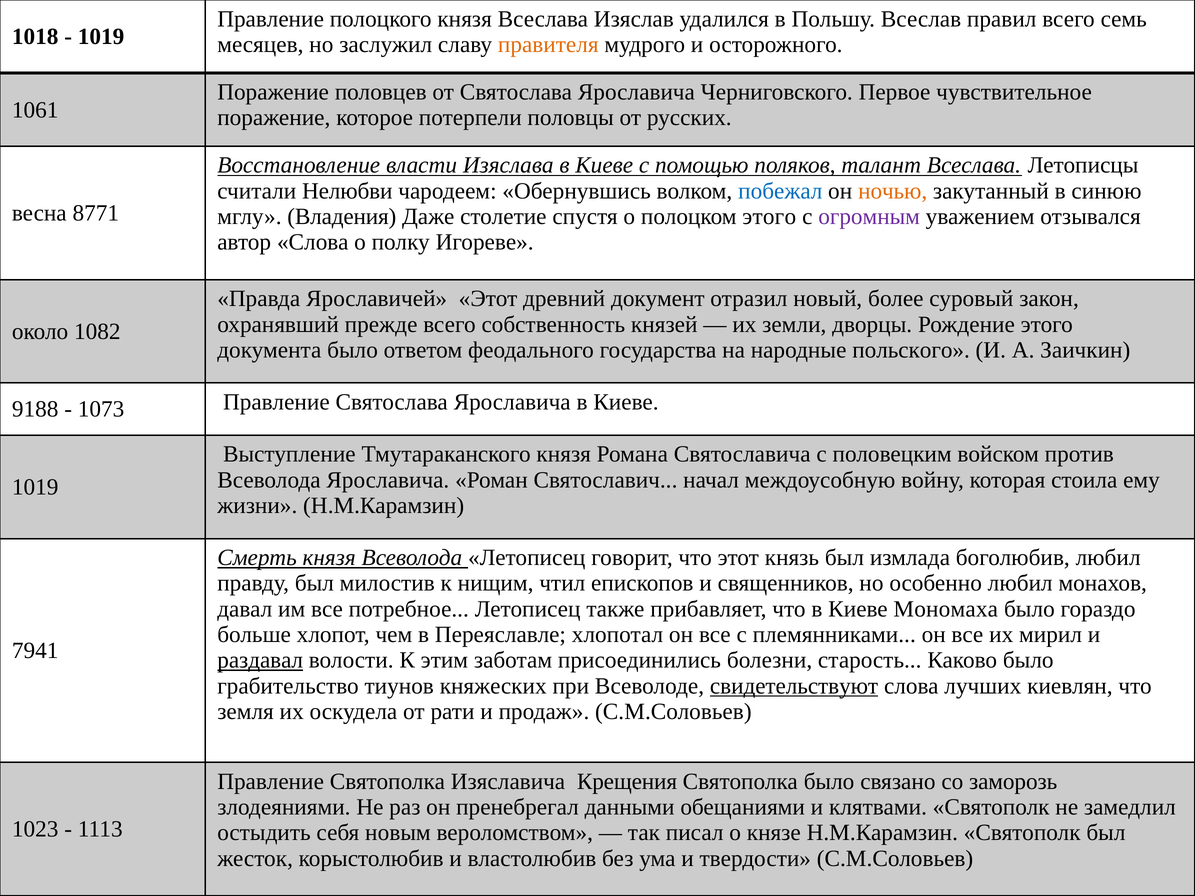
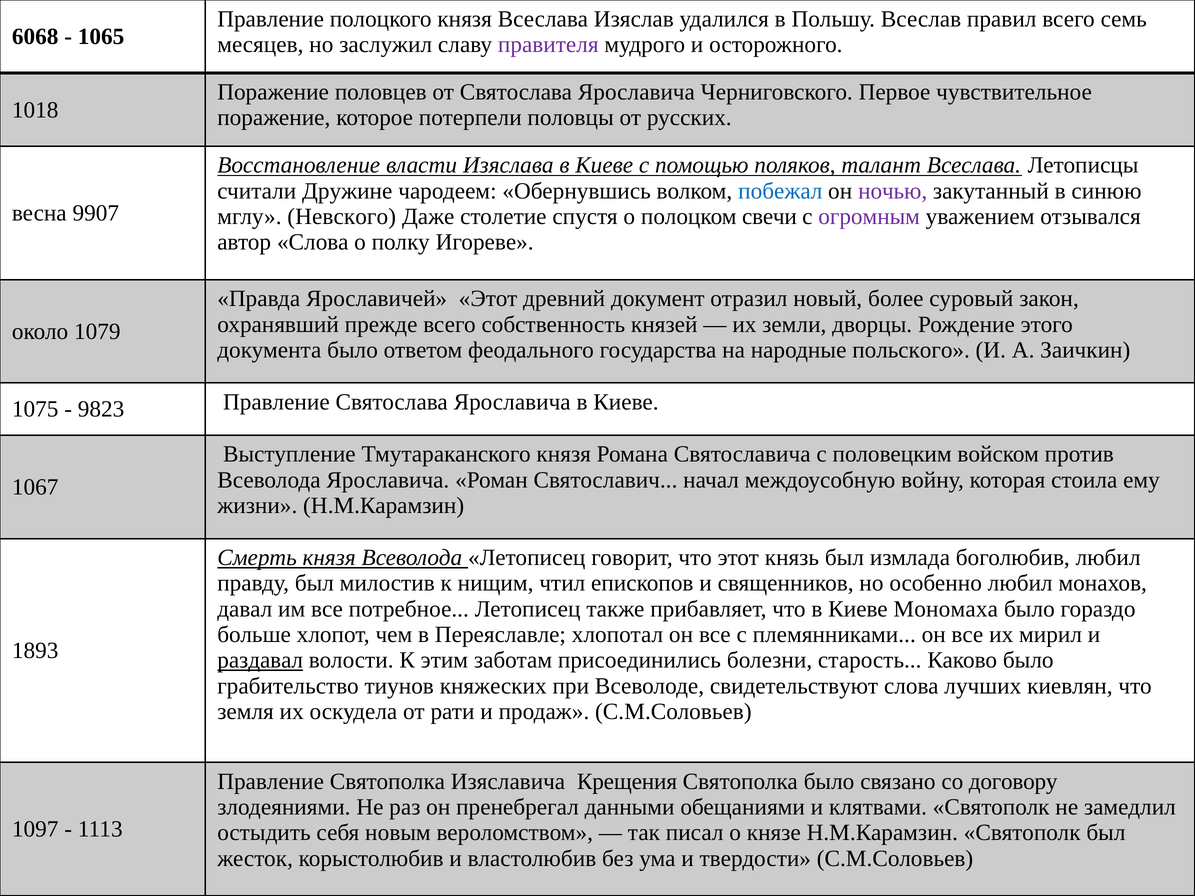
1018: 1018 -> 6068 (35, 37)
1019: 1019 -> 1065 (101, 37)
правителя colour: orange -> purple (548, 45)
1061: 1061 -> 1018 (35, 110)
Нелюбви: Нелюбви -> Дружине (347, 191)
ночью colour: orange -> purple (893, 191)
8771: 8771 -> 9907 (96, 213)
Владения: Владения -> Невского (342, 217)
полоцком этого: этого -> свечи (769, 217)
1082: 1082 -> 1079 (97, 332)
9188: 9188 -> 1075 (35, 409)
1073: 1073 -> 9823 (101, 409)
1019: 1019 -> 1067 (35, 487)
7941: 7941 -> 1893 (35, 651)
свидетельствуют underline: present -> none (794, 686)
заморозь: заморозь -> договору (1013, 782)
1023: 1023 -> 1097 (35, 829)
